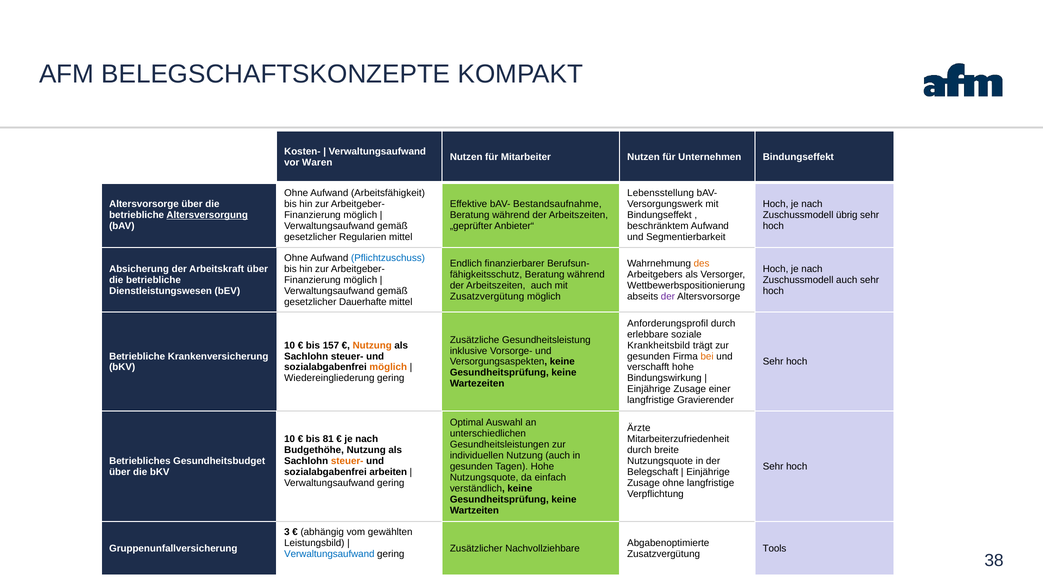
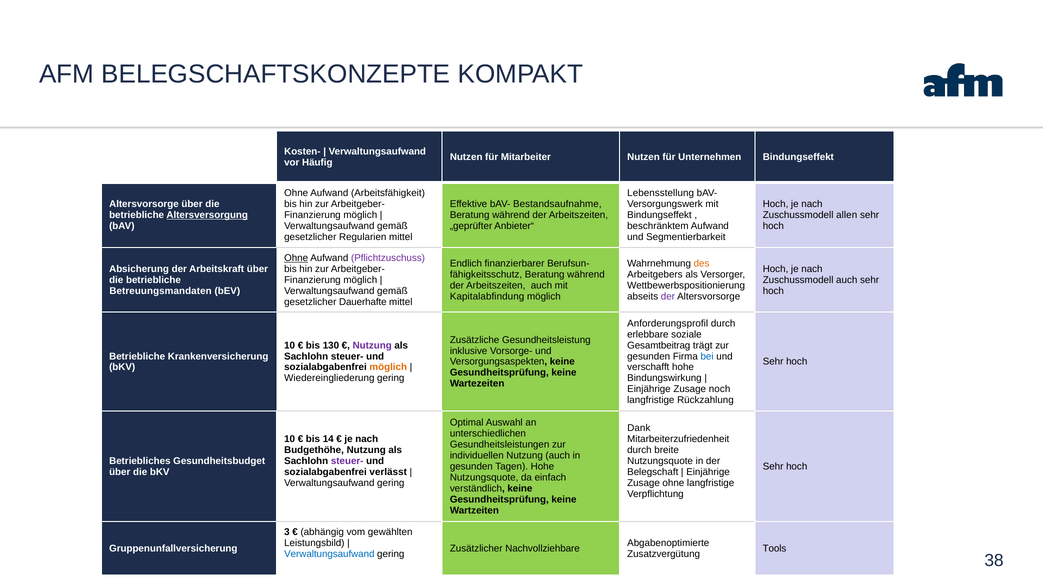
Waren: Waren -> Häufig (317, 162)
übrig: übrig -> allen (847, 215)
Ohne underline: none -> present (296, 258)
Pflichtzuschuss colour: blue -> purple (388, 258)
Dienstleistungswesen: Dienstleistungswesen -> Betreuungsmandaten (161, 291)
Zusatzvergütung: Zusatzvergütung -> Kapitalabfindung (487, 296)
157: 157 -> 130 (331, 345)
Nutzung colour: orange -> purple (372, 345)
Krankheitsbild: Krankheitsbild -> Gesamtbeitrag (659, 345)
bei colour: orange -> blue (707, 356)
einer: einer -> noch (720, 389)
Gravierender: Gravierender -> Rückzahlung (705, 400)
Ärzte: Ärzte -> Dank (639, 428)
81: 81 -> 14 (328, 439)
steuer- colour: orange -> purple (347, 461)
arbeiten: arbeiten -> verlässt (388, 472)
